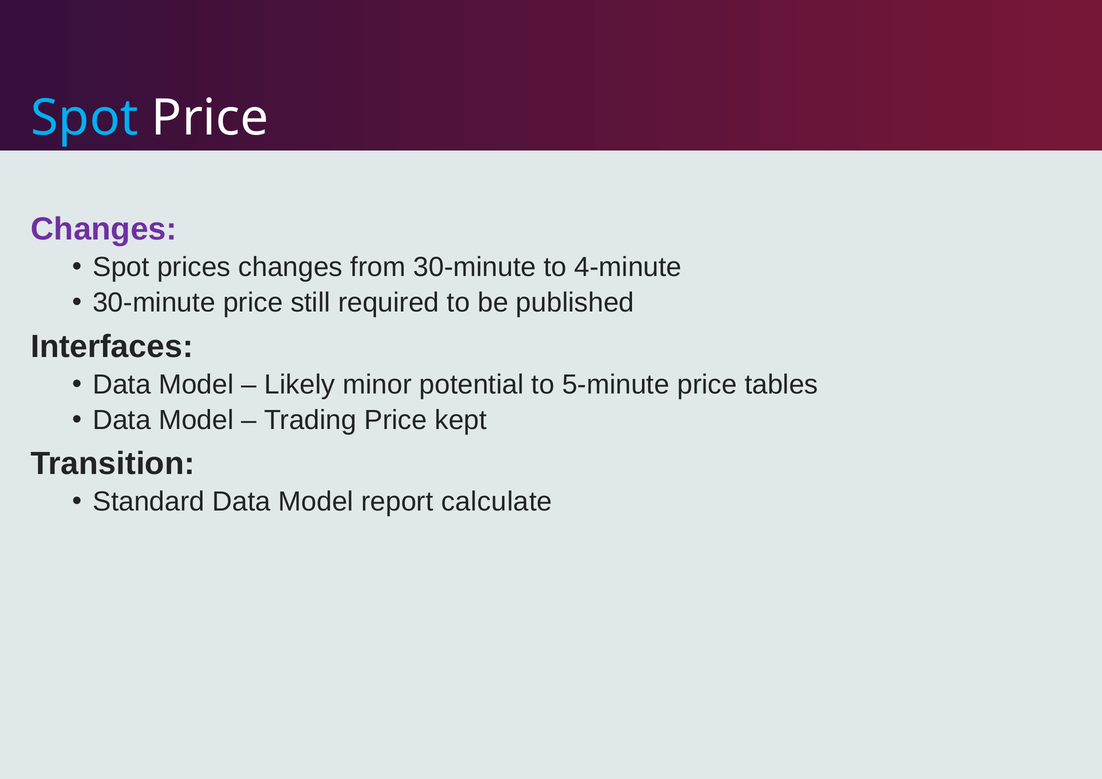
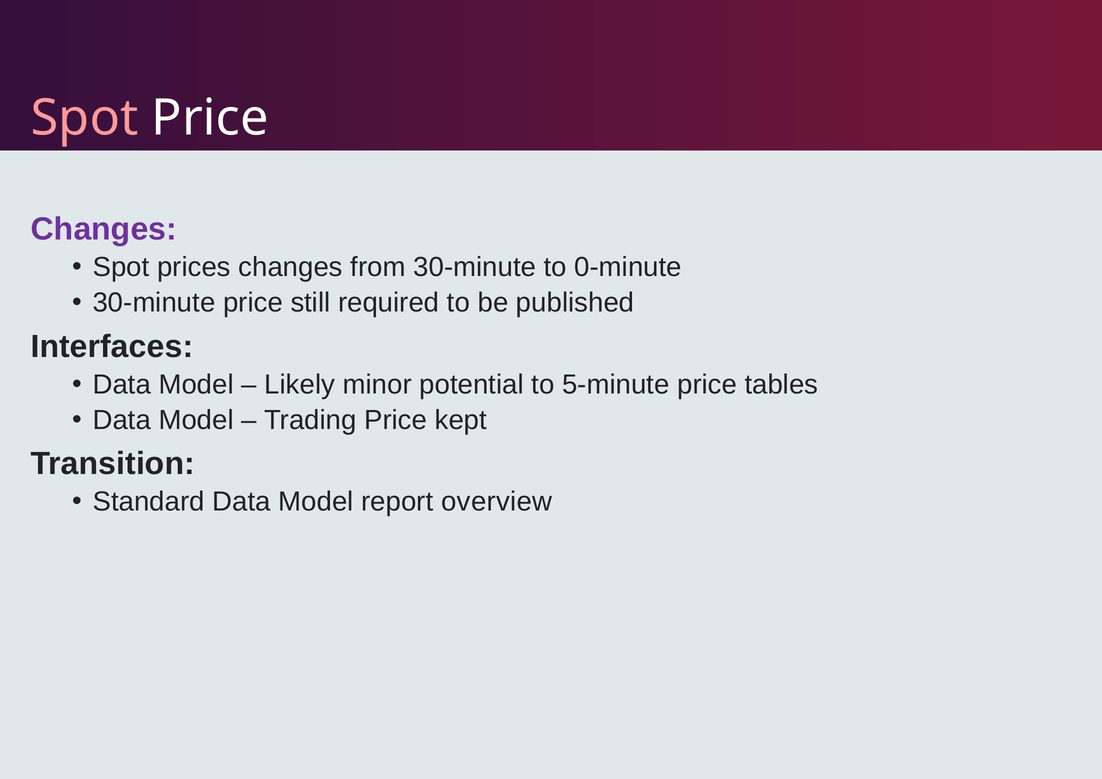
Spot colour: light blue -> pink (85, 118)
4-minute: 4-minute -> 0-minute (628, 267)
calculate: calculate -> overview (497, 502)
